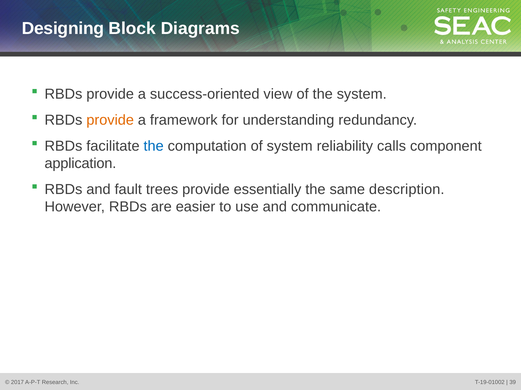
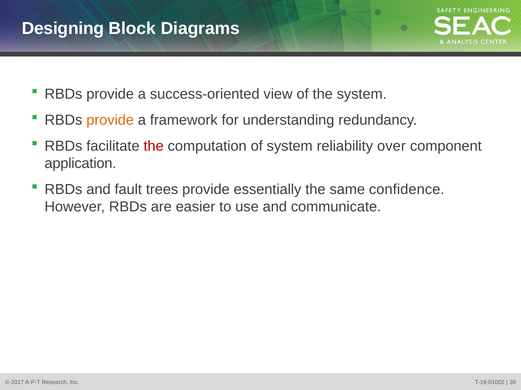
the colour: blue -> red (154, 146)
calls: calls -> over (391, 146)
description: description -> confidence (407, 190)
